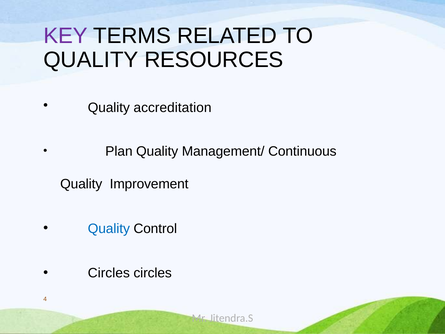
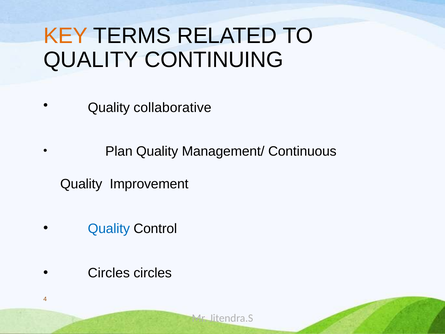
KEY colour: purple -> orange (66, 36)
RESOURCES: RESOURCES -> CONTINUING (214, 60)
accreditation: accreditation -> collaborative (172, 108)
